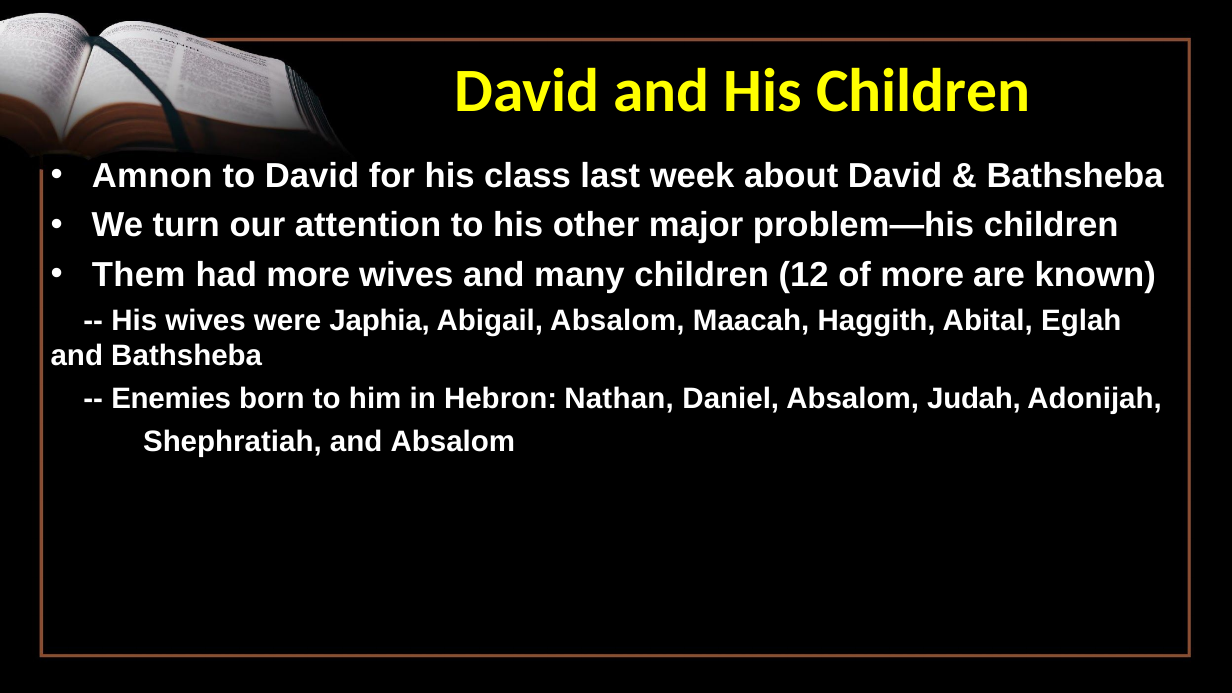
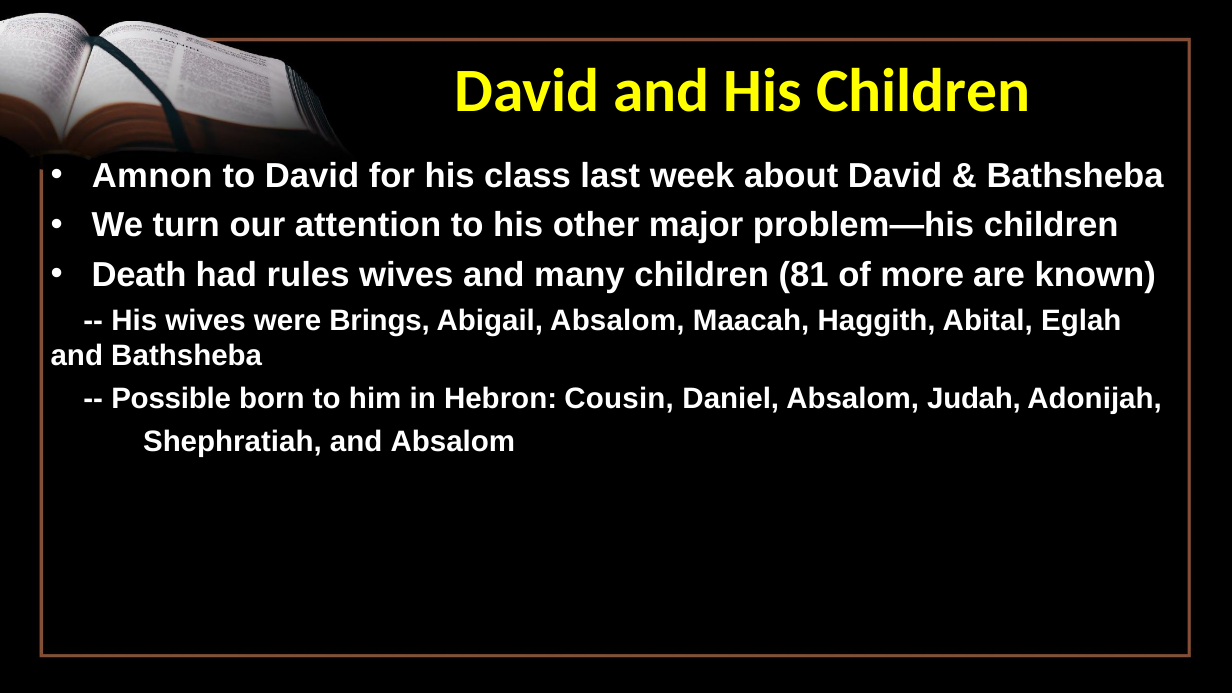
Them: Them -> Death (139, 275)
had more: more -> rules (308, 275)
12: 12 -> 81 (804, 275)
Japhia: Japhia -> Brings (380, 321)
Enemies: Enemies -> Possible (171, 399)
Nathan: Nathan -> Cousin (619, 399)
